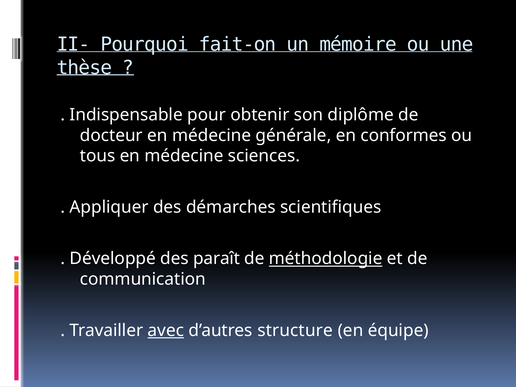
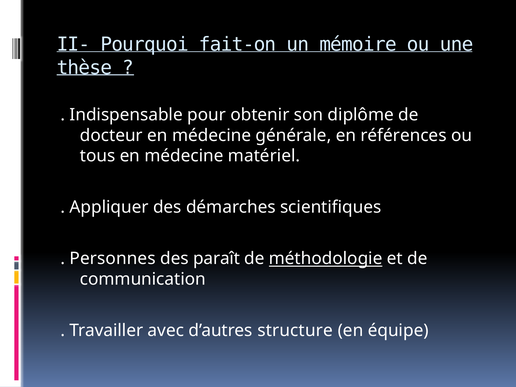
conformes: conformes -> références (404, 135)
sciences: sciences -> matériel (264, 156)
Développé: Développé -> Personnes (113, 259)
avec underline: present -> none (166, 331)
